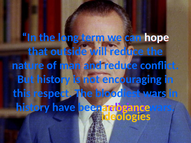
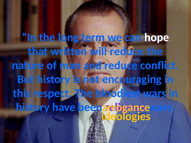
outside: outside -> written (69, 51)
